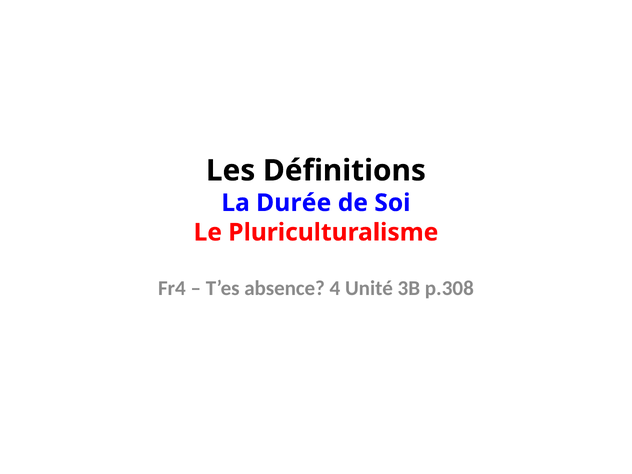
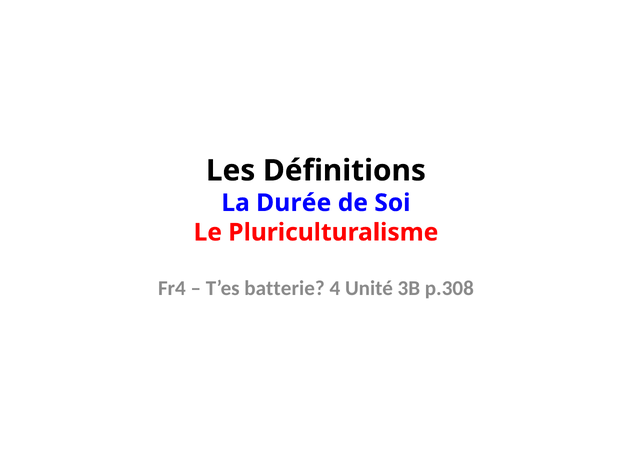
absence: absence -> batterie (285, 288)
